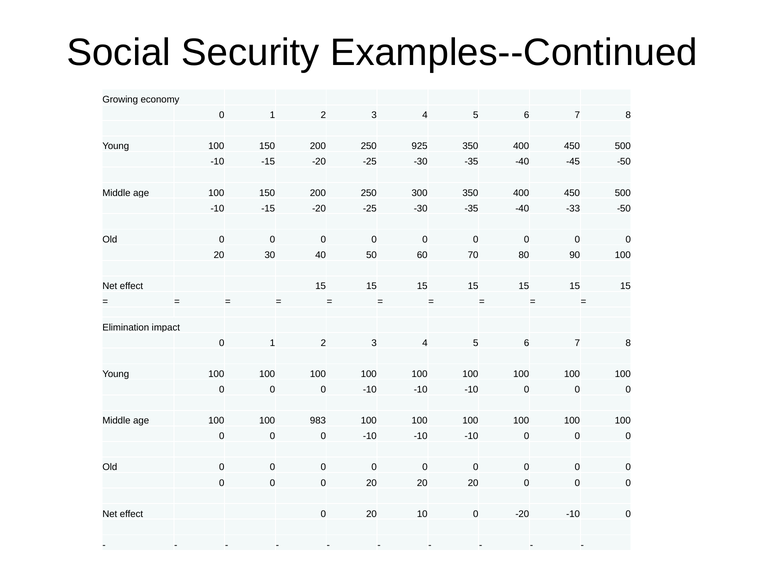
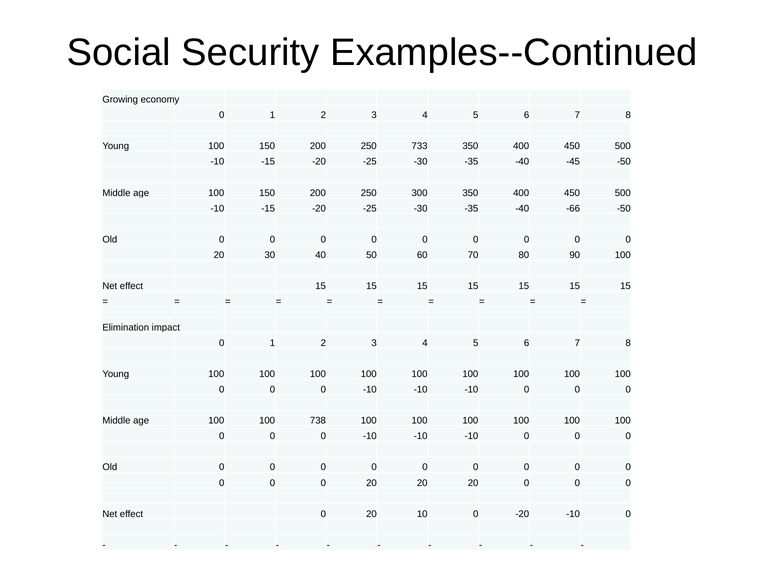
925: 925 -> 733 (420, 146)
-33: -33 -> -66 (573, 208)
983: 983 -> 738 (318, 421)
